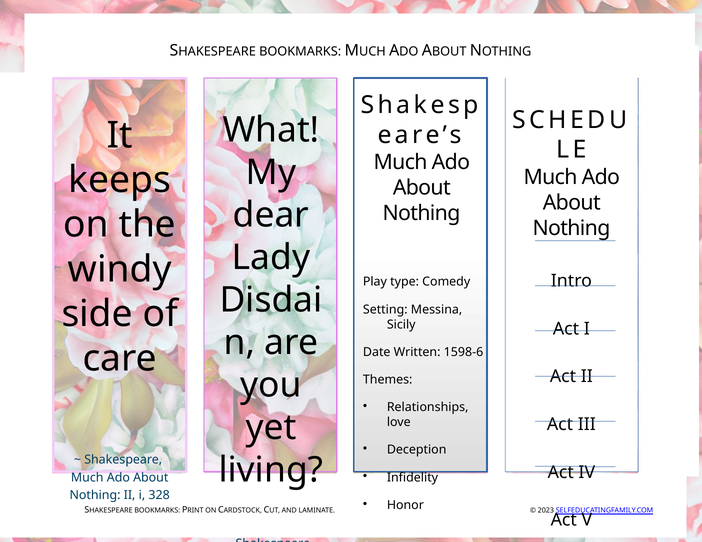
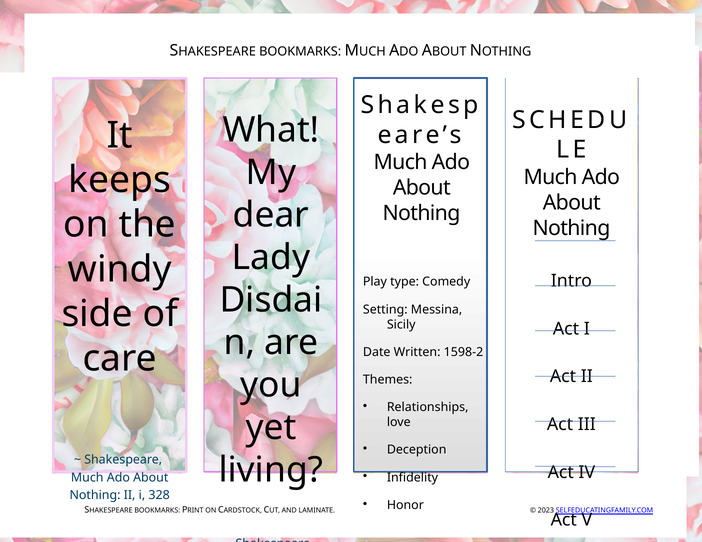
1598-6: 1598-6 -> 1598-2 (463, 352)
